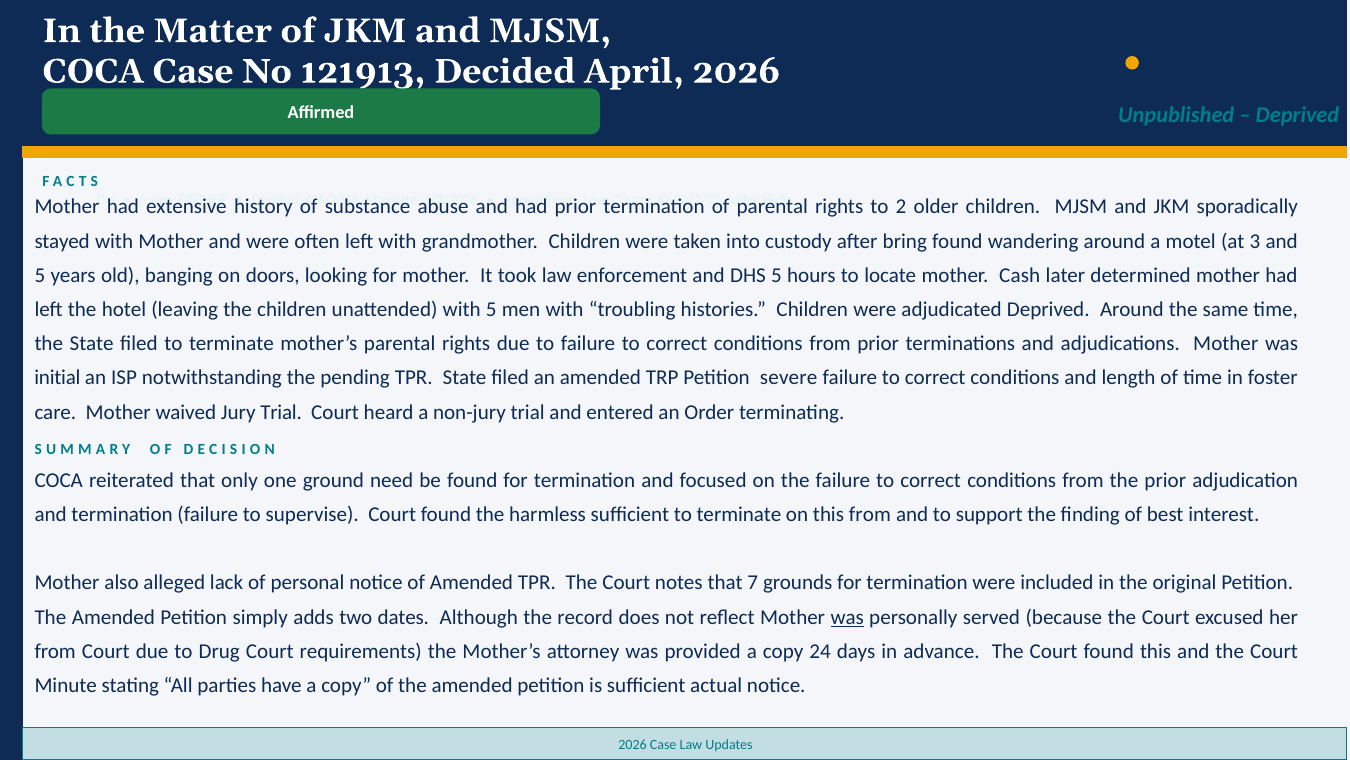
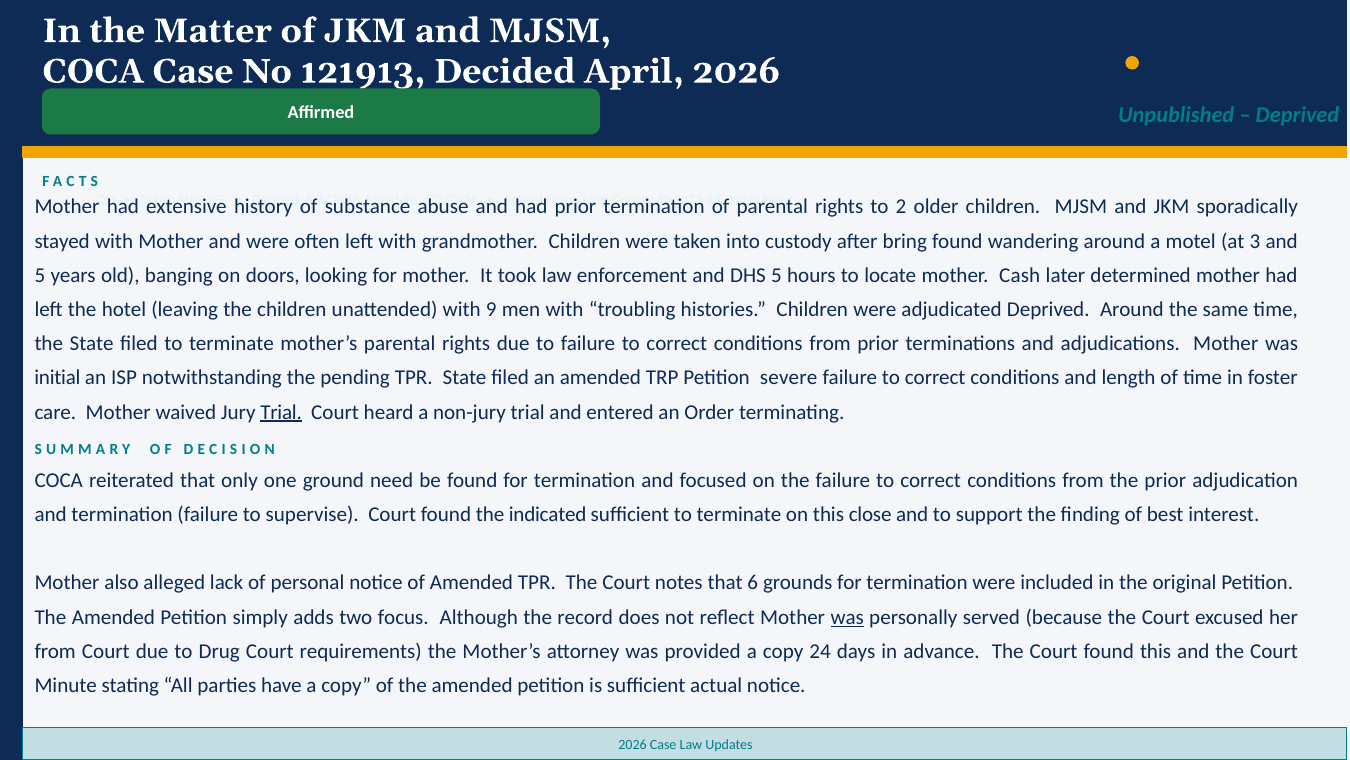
with 5: 5 -> 9 (491, 309)
Trial underline: none -> present (281, 412)
harmless: harmless -> indicated (548, 514)
this from: from -> close (870, 514)
7: 7 -> 6 (753, 583)
dates: dates -> focus (403, 617)
